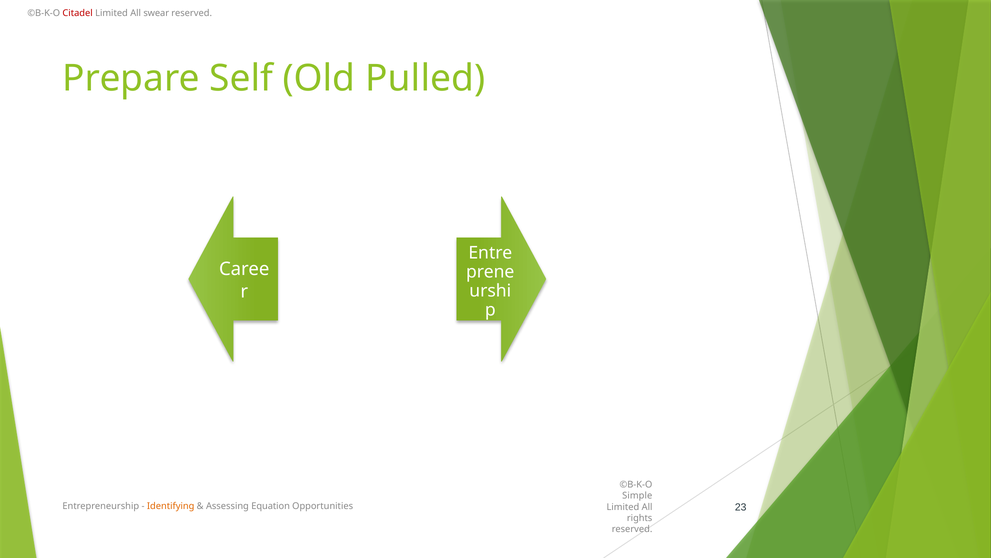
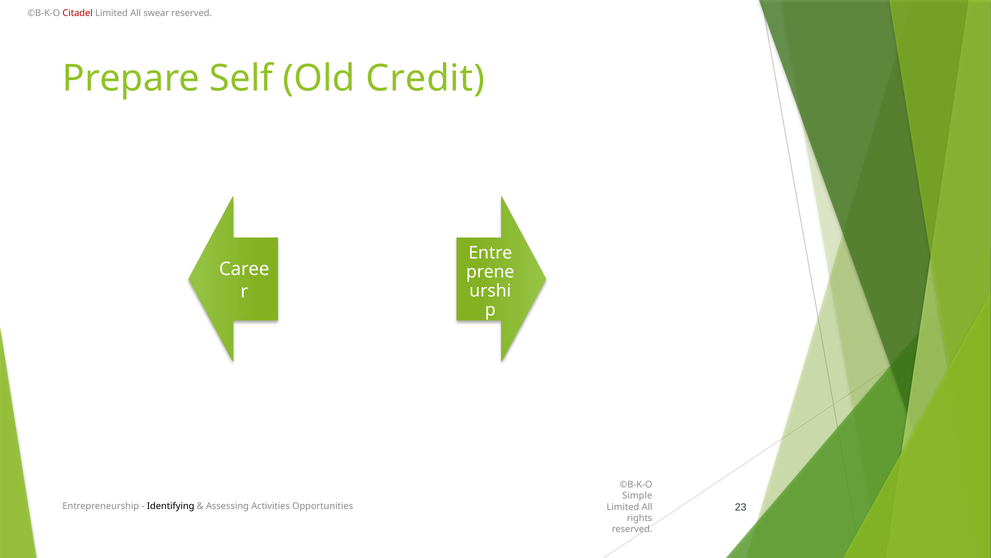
Pulled: Pulled -> Credit (425, 78)
Identifying colour: orange -> black (171, 506)
Equation: Equation -> Activities (271, 506)
